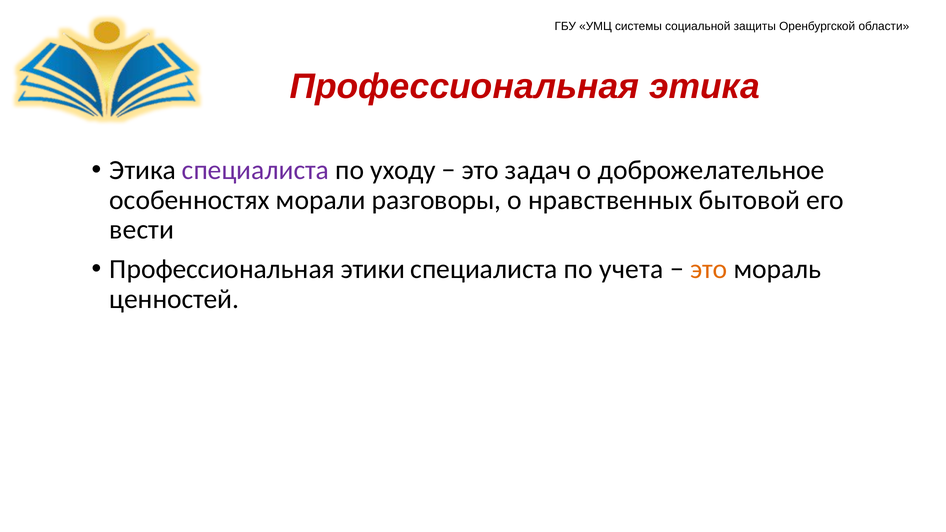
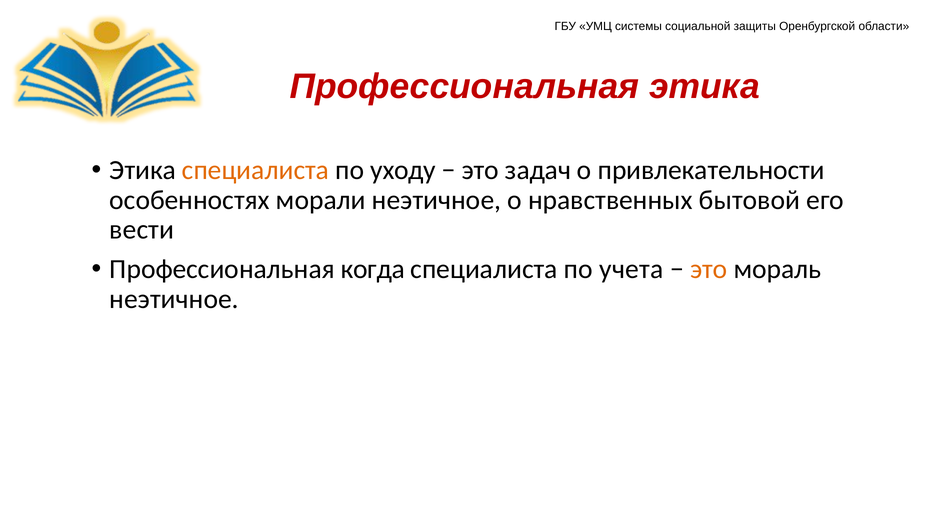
специалиста colour: purple -> orange (255, 170)
доброжелательное: доброжелательное -> привлекательности (711, 170)
морали разговоры: разговоры -> неэтичное (436, 200)
этики: этики -> когда (373, 269)
ценностей: ценностей -> неэтичное (174, 299)
